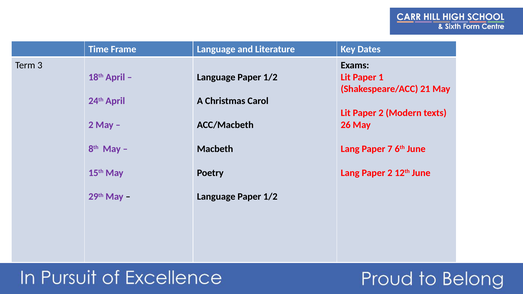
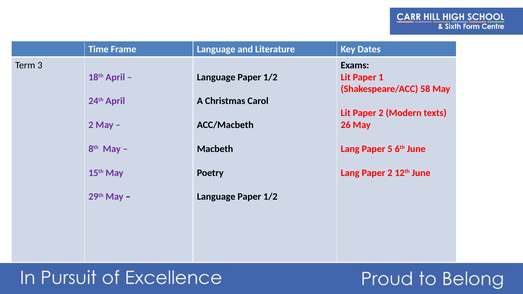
21: 21 -> 58 (425, 89)
7: 7 -> 5 (390, 149)
